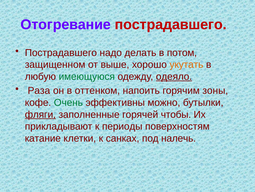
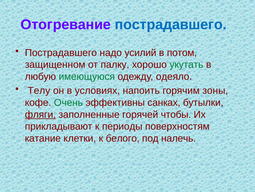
пострадавшего colour: red -> blue (171, 25)
делать: делать -> усилий (140, 53)
выше: выше -> палку (115, 64)
укутать colour: orange -> green (186, 64)
одеяло underline: present -> none (174, 76)
Раза: Раза -> Телу (39, 90)
оттенком: оттенком -> условиях (97, 90)
можно: можно -> санках (164, 102)
санках: санках -> белого (123, 138)
